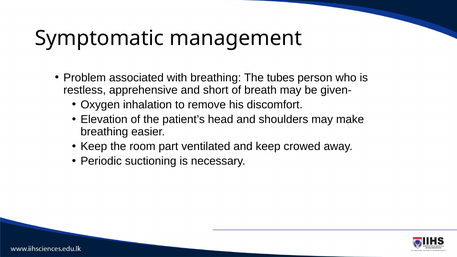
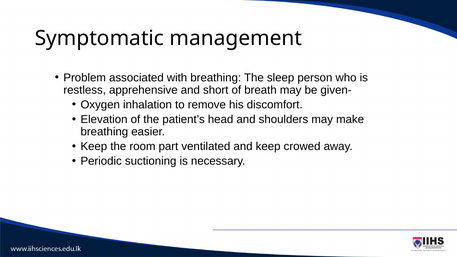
tubes: tubes -> sleep (281, 78)
